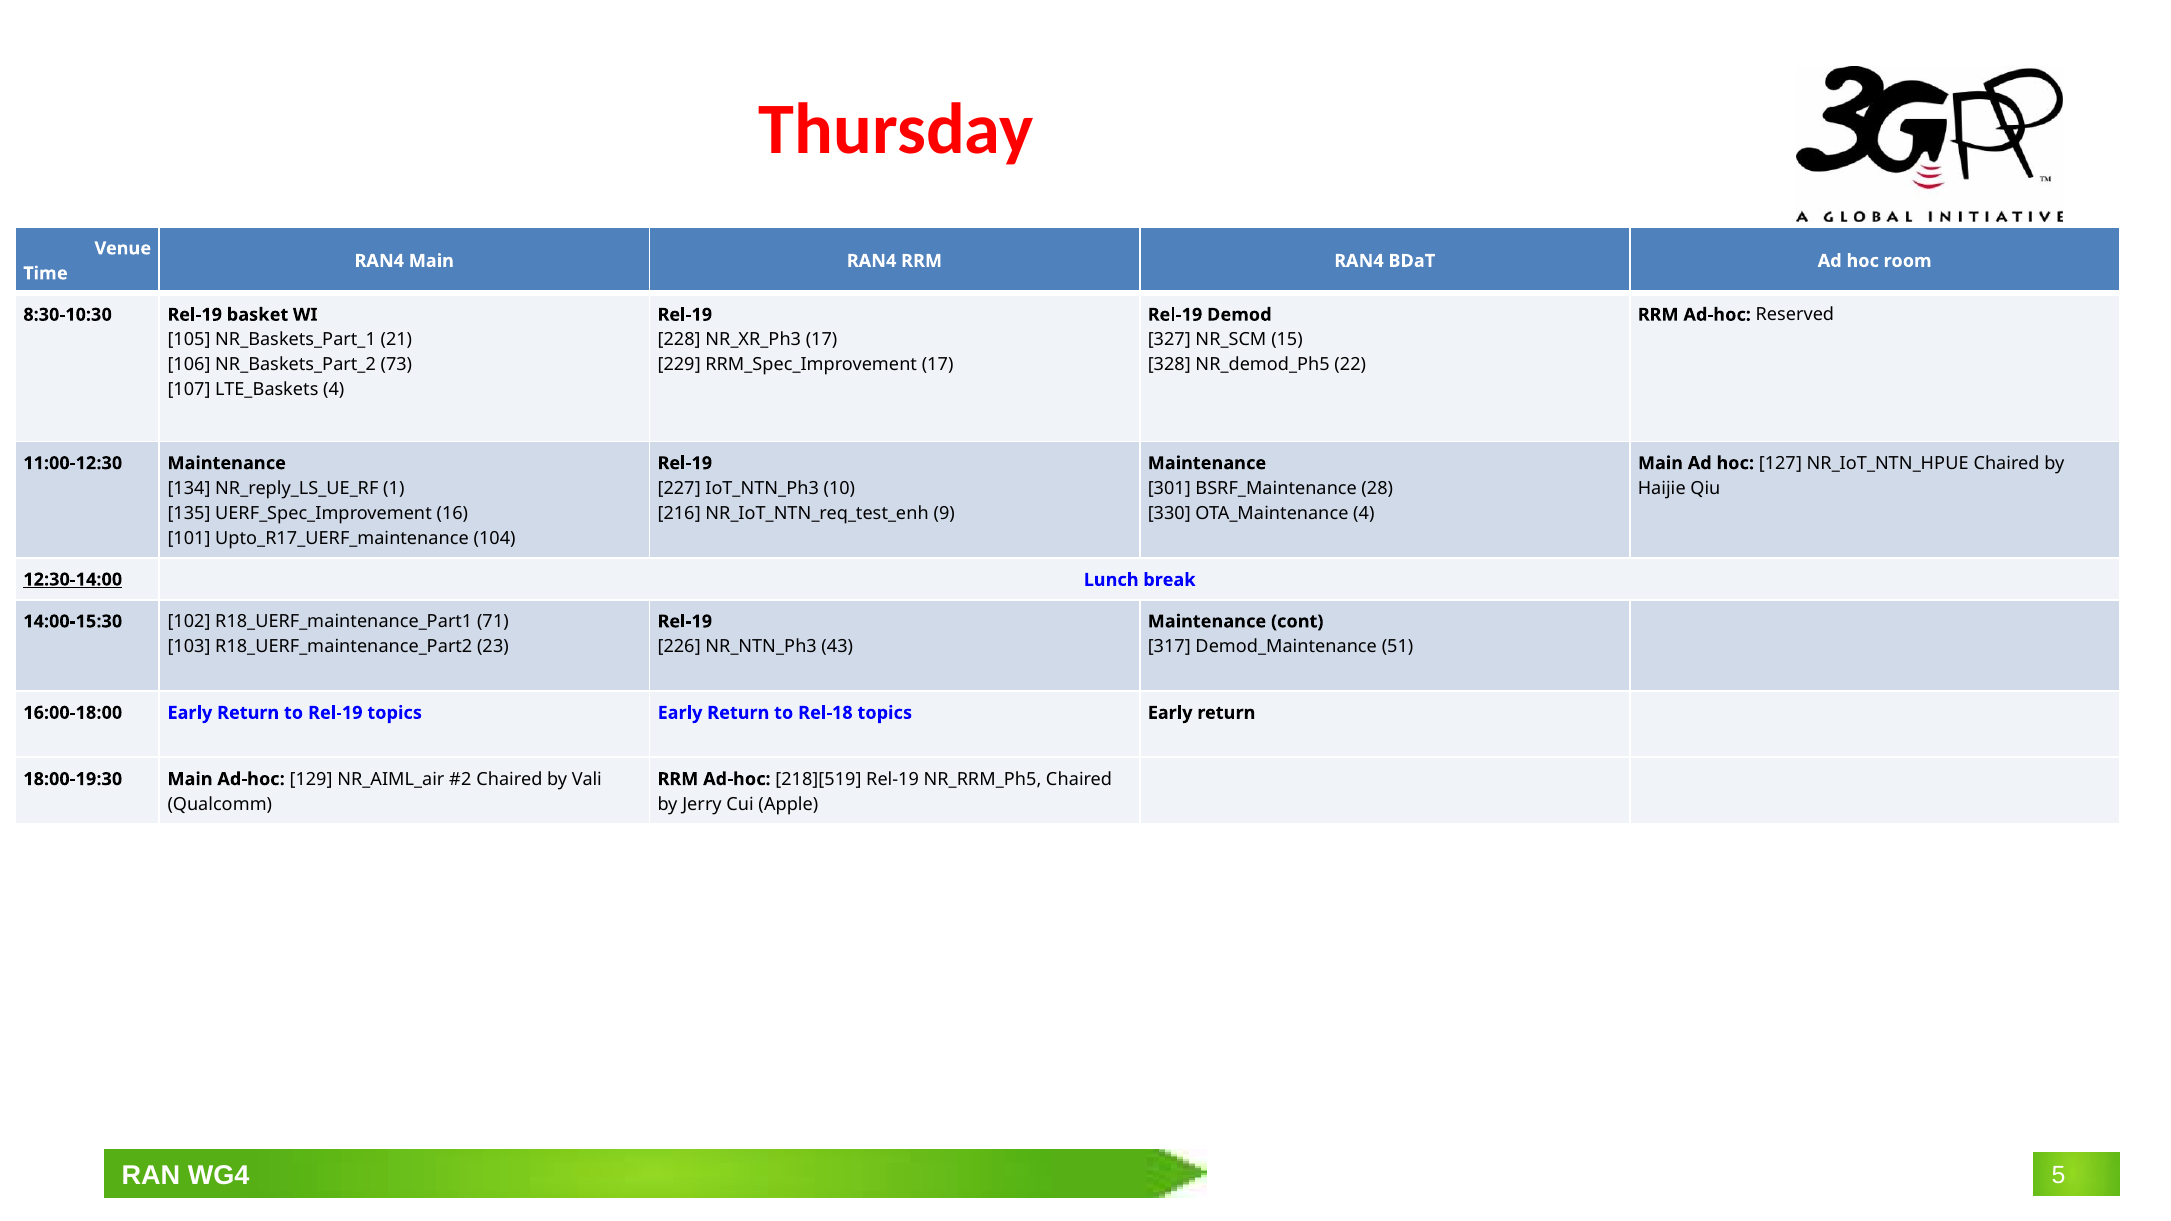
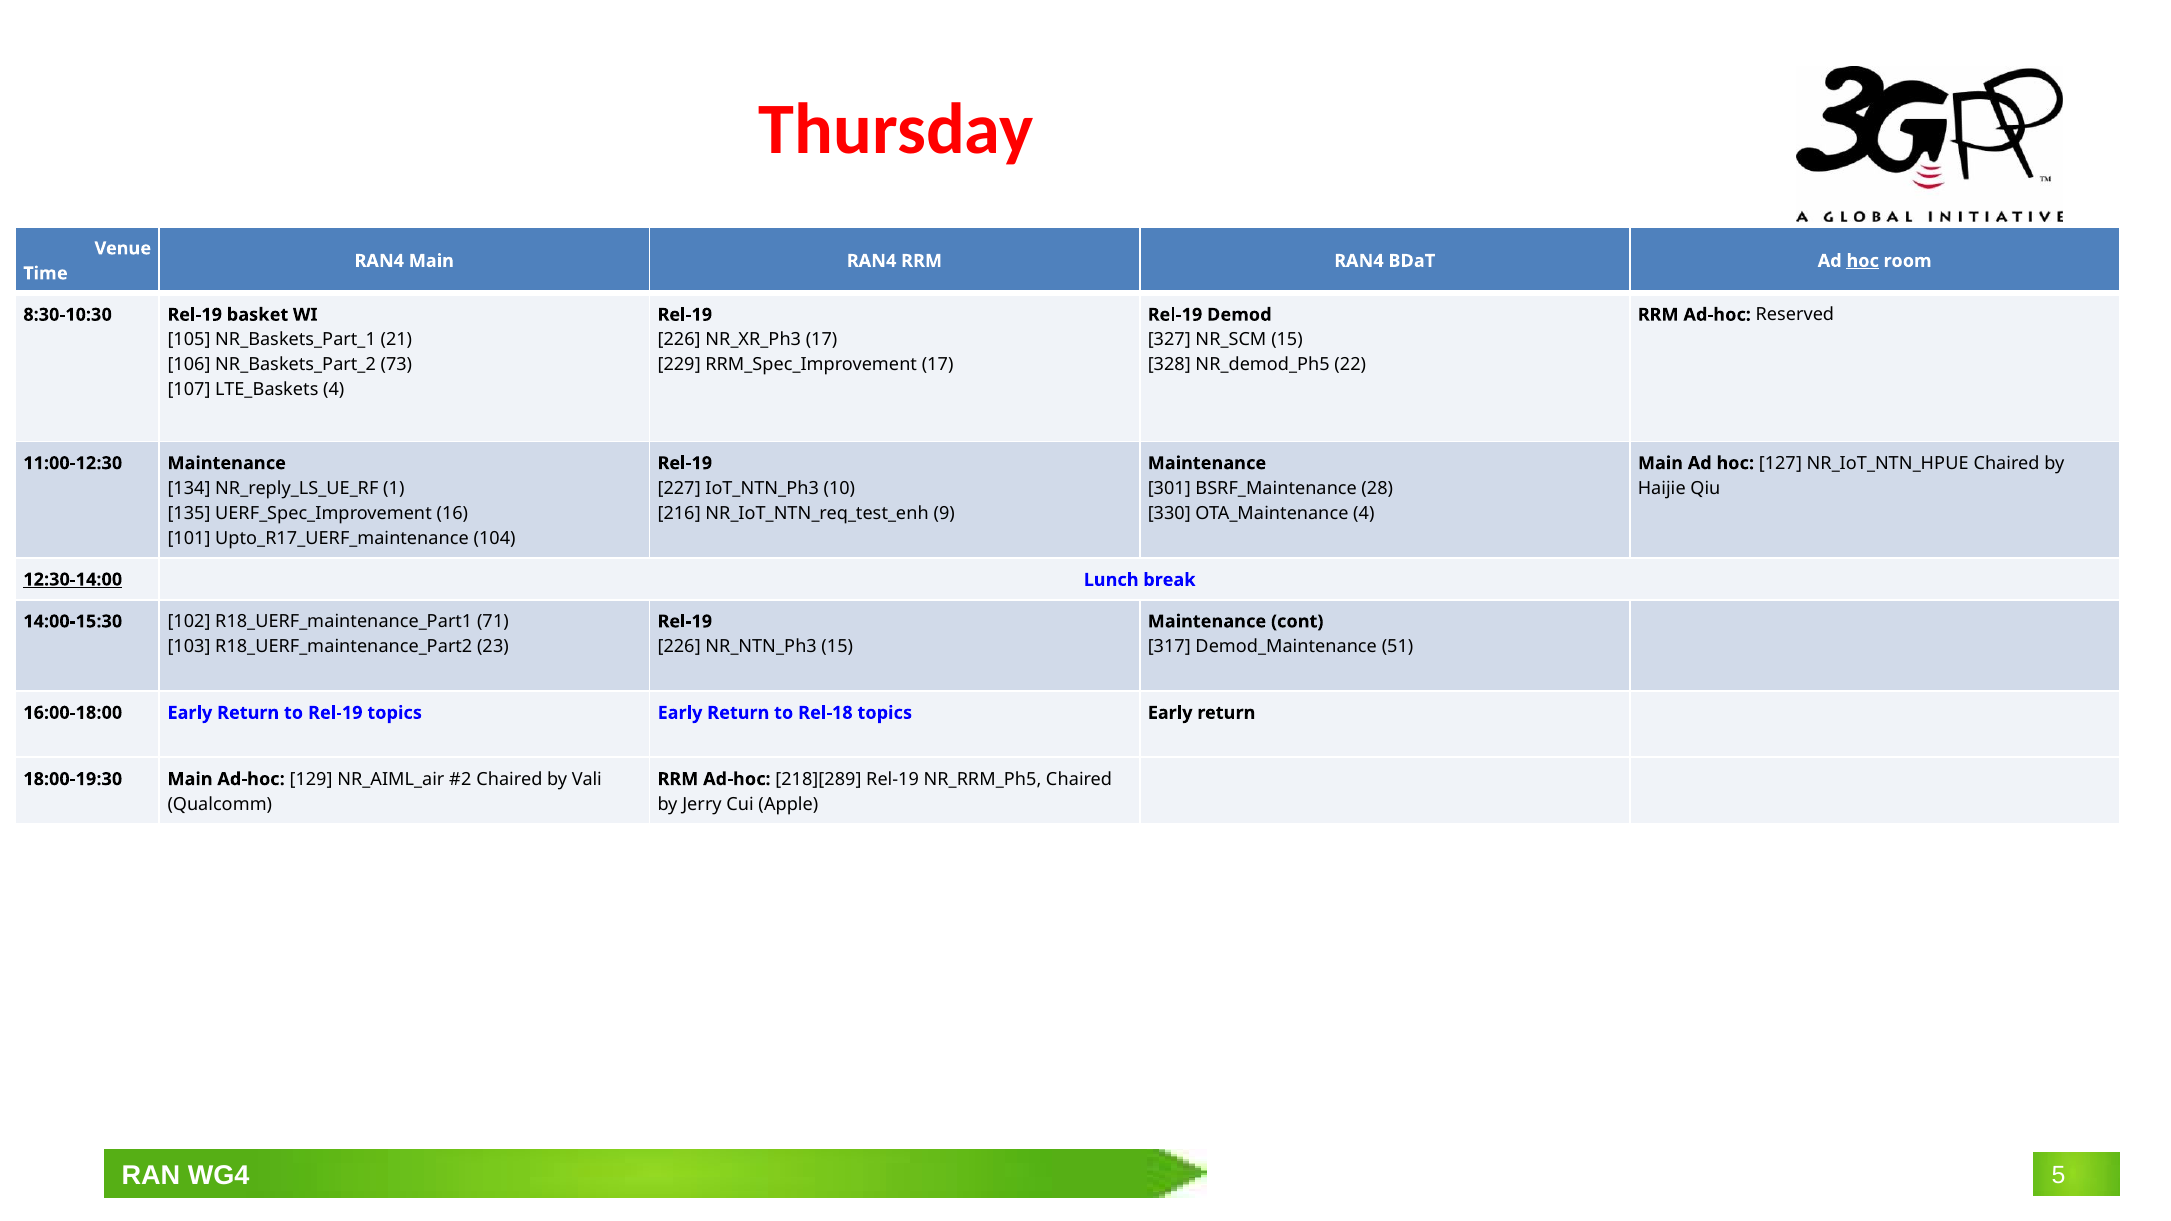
hoc underline: none -> present (1863, 261)
228: 228 -> 226 (679, 340)
43: 43 -> 15 (837, 647)
218][519: 218][519 -> 218][289 (818, 779)
